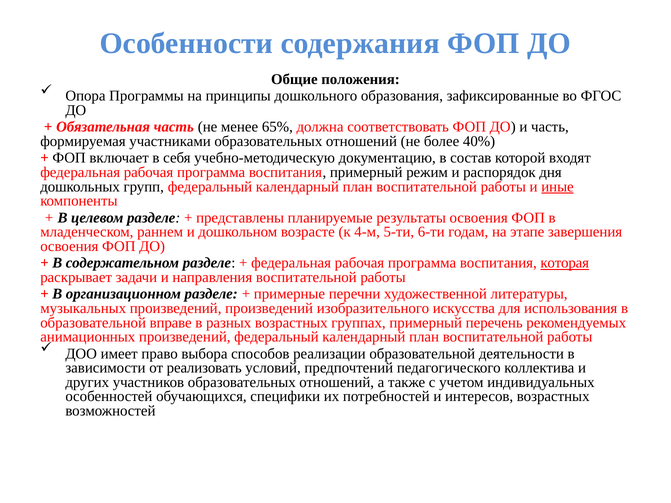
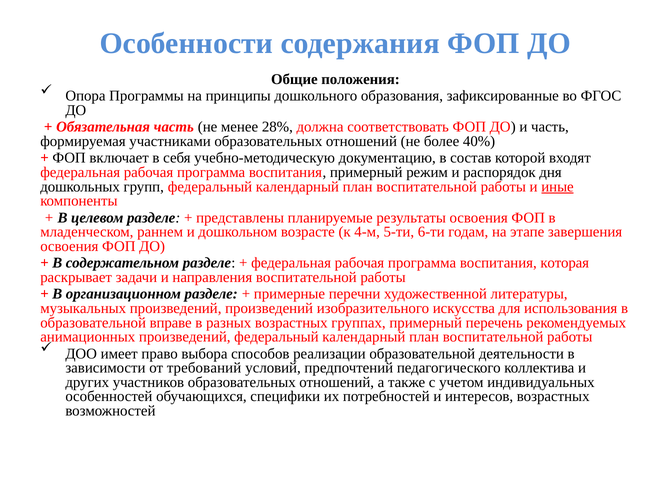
65%: 65% -> 28% (277, 127)
которая underline: present -> none (565, 263)
реализовать: реализовать -> требований (204, 368)
